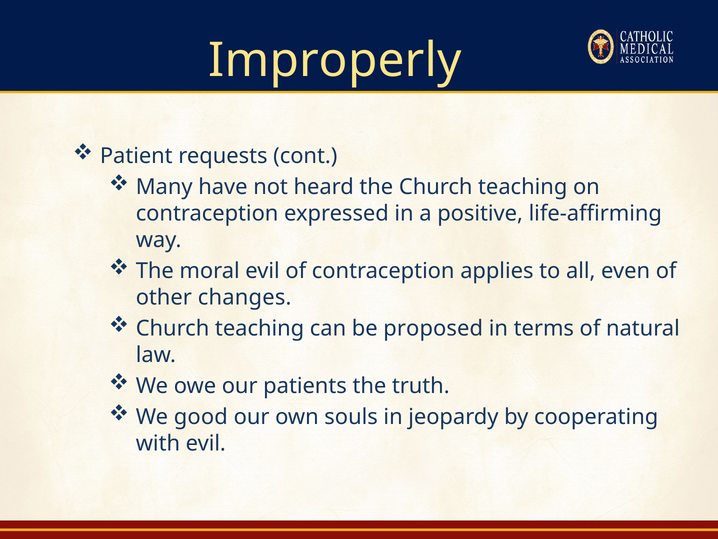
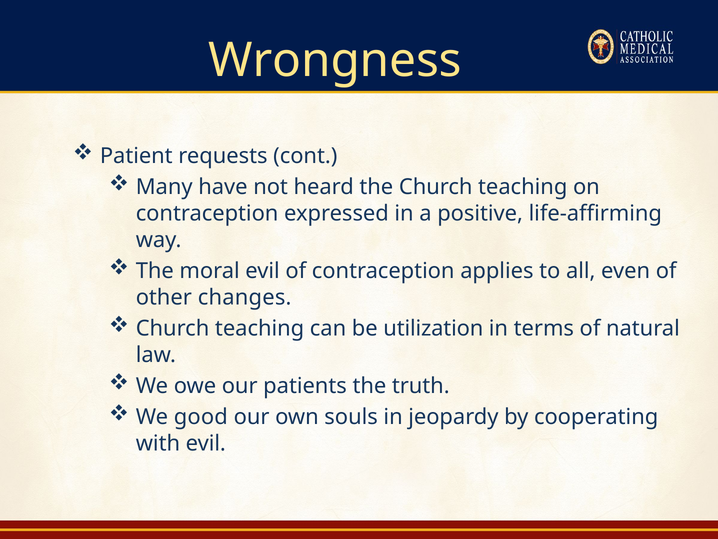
Improperly: Improperly -> Wrongness (335, 60)
proposed: proposed -> utilization (433, 328)
